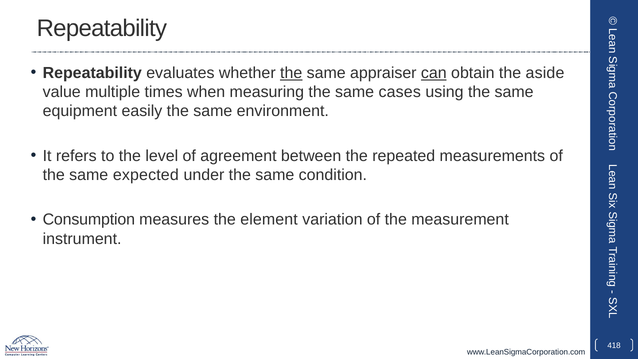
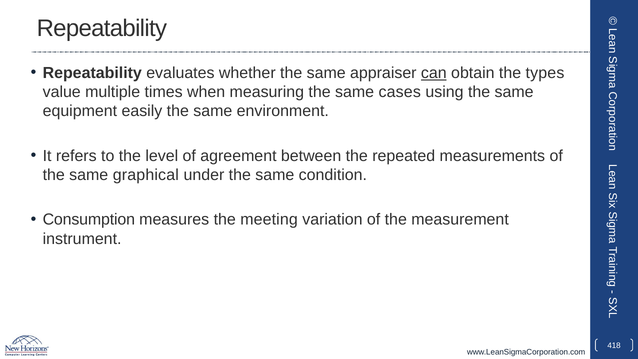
the underline: present -> none (291, 73)
aside: aside -> types (545, 73)
expected: expected -> graphical (146, 175)
element: element -> meeting (269, 220)
